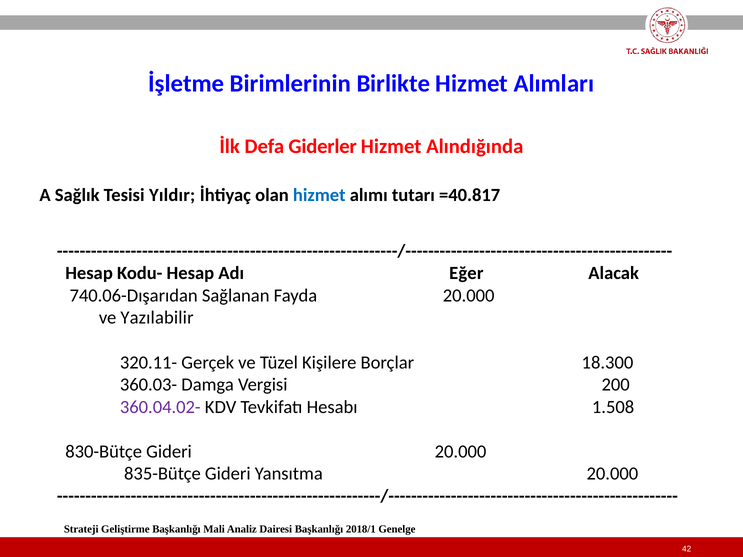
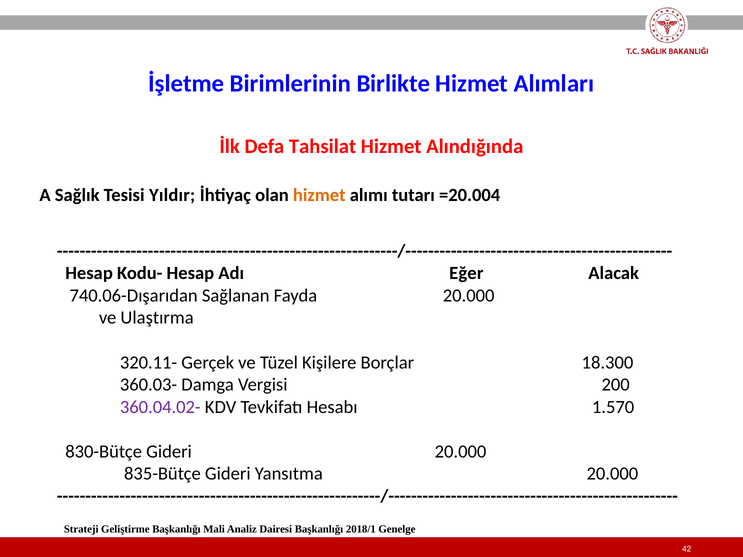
Giderler: Giderler -> Tahsilat (323, 147)
hizmet colour: blue -> orange (319, 195)
=40.817: =40.817 -> =20.004 (470, 195)
Yazılabilir: Yazılabilir -> Ulaştırma (157, 318)
1.508: 1.508 -> 1.570 (613, 407)
